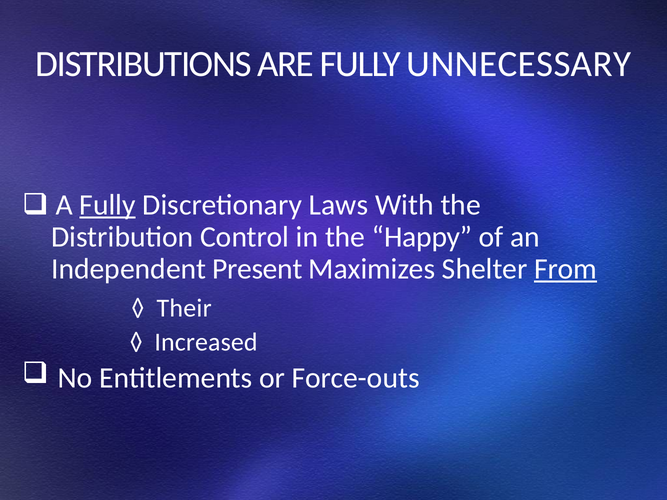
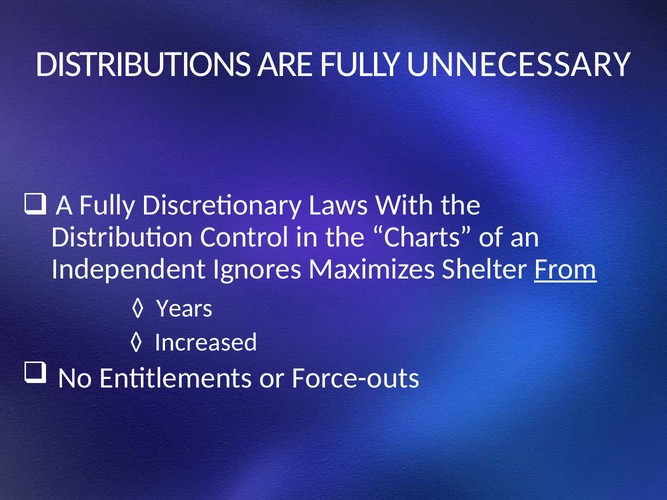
Fully underline: present -> none (108, 205)
Happy: Happy -> Charts (422, 237)
Present: Present -> Ignores (257, 269)
Their: Their -> Years (184, 308)
